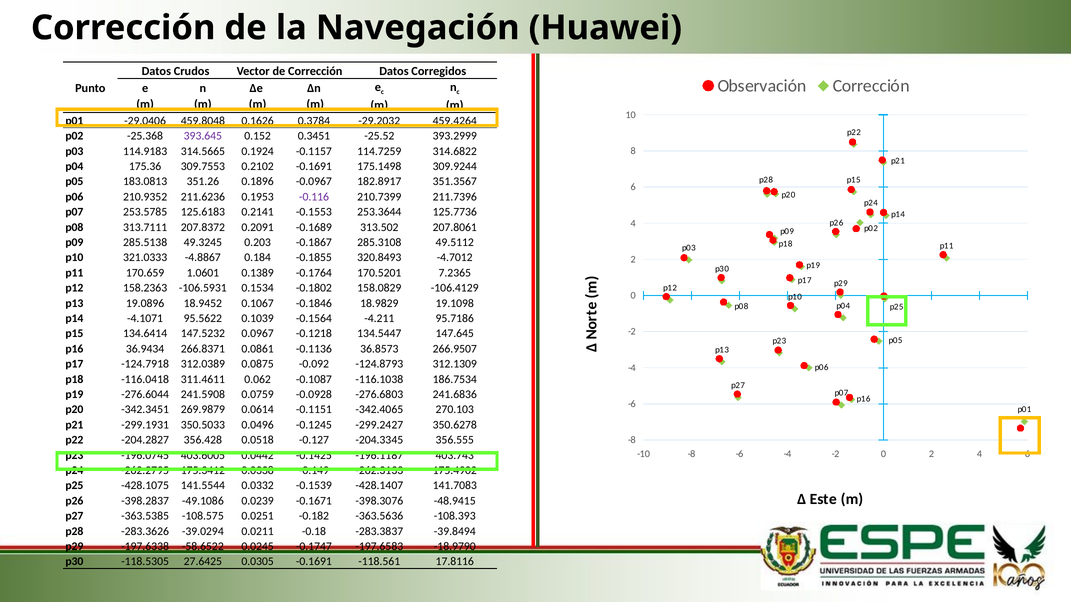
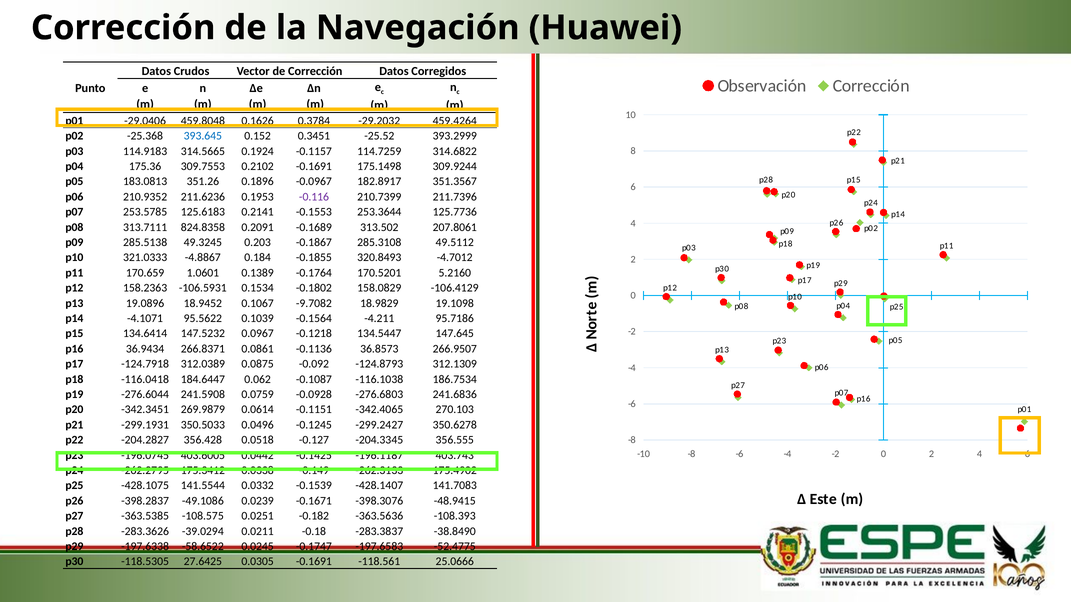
393.645 colour: purple -> blue (203, 136)
207.8372: 207.8372 -> 824.8358 (203, 227)
7.2365: 7.2365 -> 5.2160 (455, 273)
-0.1846: -0.1846 -> -9.7082 (314, 303)
311.4611: 311.4611 -> 184.6447 (203, 379)
-39.8494: -39.8494 -> -38.8490 (455, 532)
-18.9790: -18.9790 -> -52.4775 (455, 547)
17.8116: 17.8116 -> 25.0666 (455, 562)
